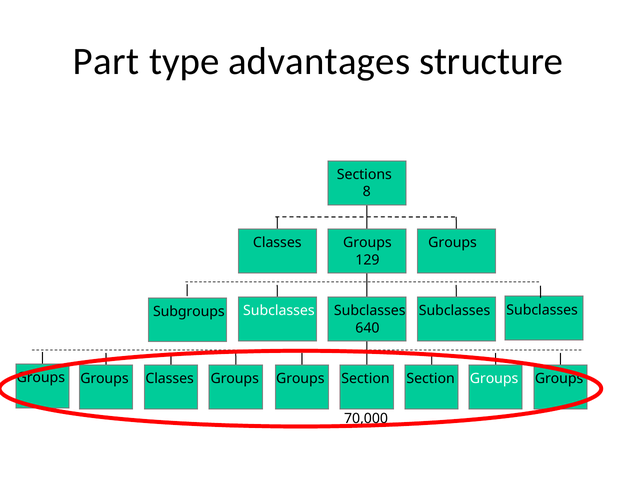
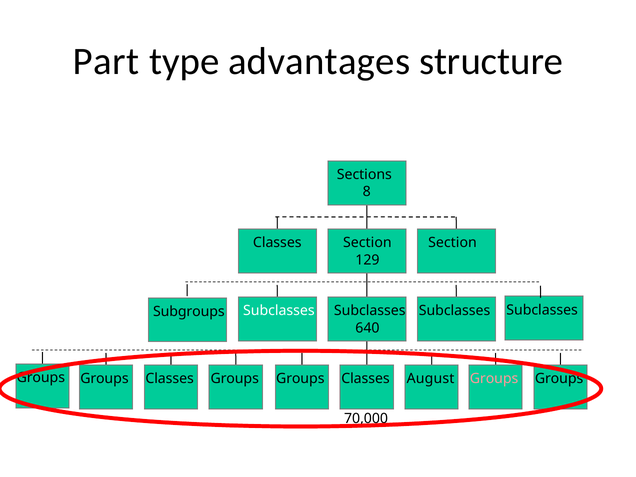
Groups: Groups -> Section (367, 243)
Groups: Groups -> Section (453, 243)
Section: Section -> Classes (365, 379)
Section: Section -> August (431, 379)
Groups colour: white -> pink (494, 379)
